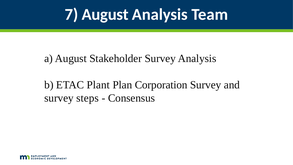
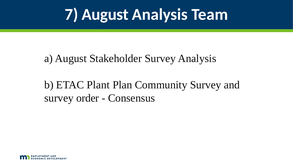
Corporation: Corporation -> Community (161, 85)
steps: steps -> order (88, 98)
